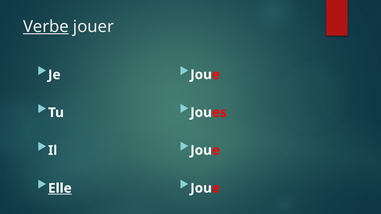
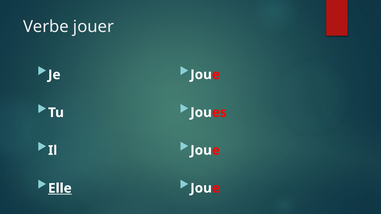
Verbe underline: present -> none (46, 27)
